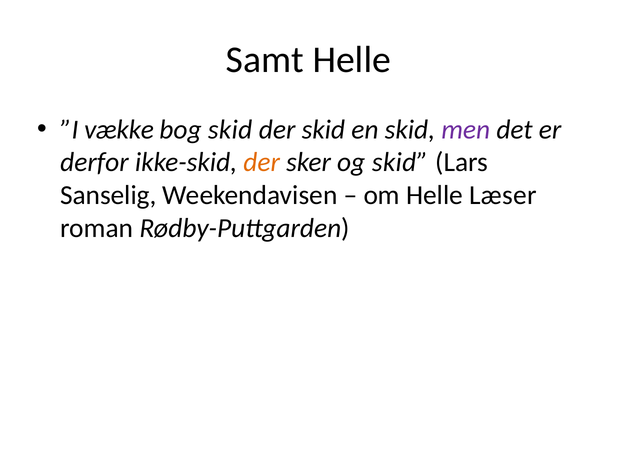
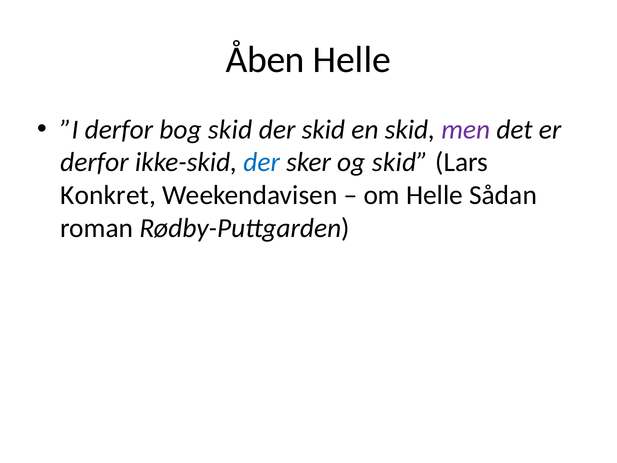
Samt: Samt -> Åben (265, 60)
”I vække: vække -> derfor (119, 129)
der colour: orange -> blue (262, 162)
Sanselig: Sanselig -> Konkret (108, 195)
Læser: Læser -> Sådan (503, 195)
